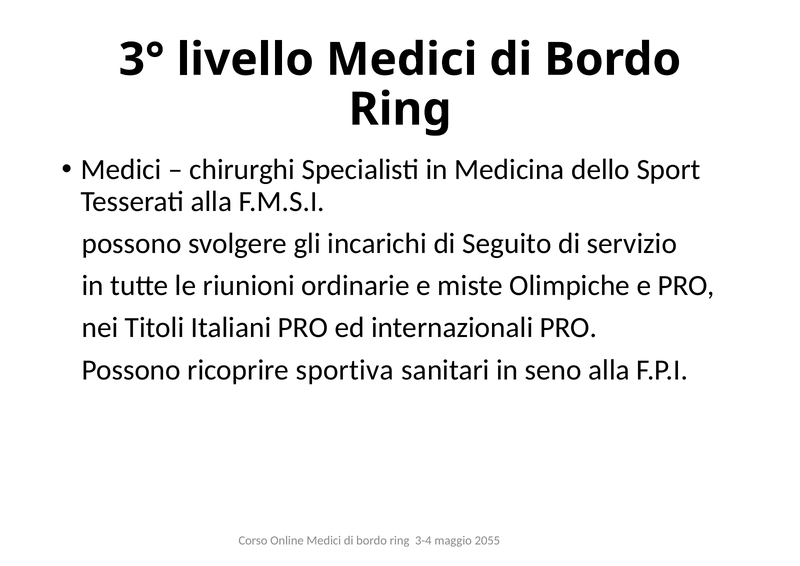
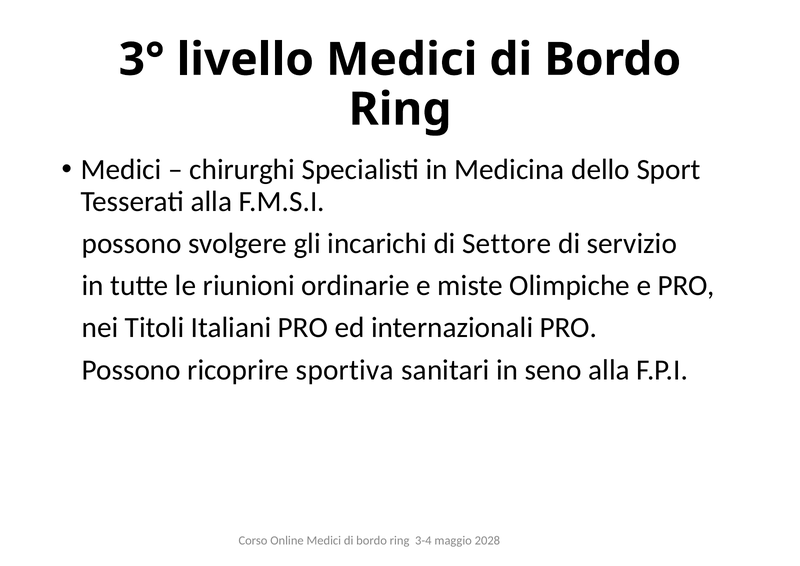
Seguito: Seguito -> Settore (507, 243)
2055: 2055 -> 2028 (487, 540)
